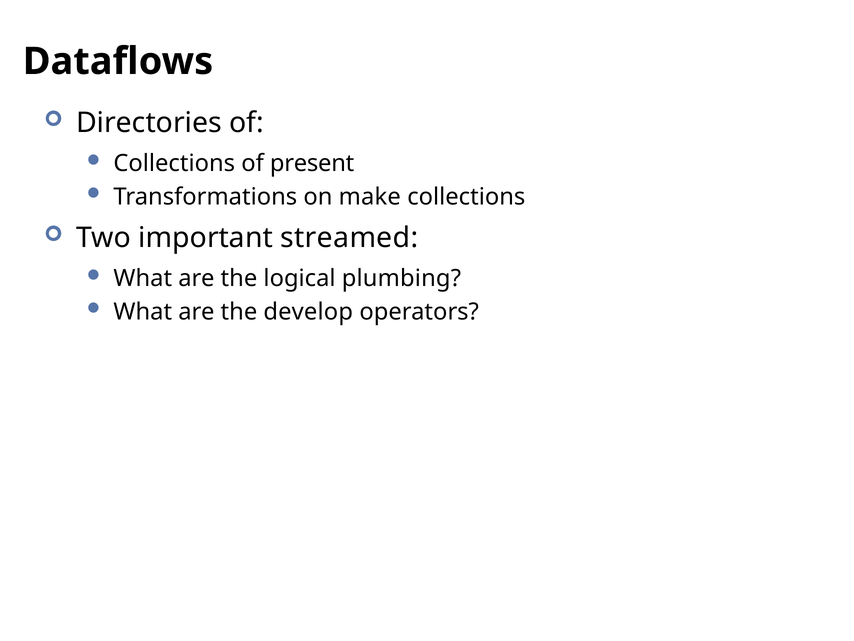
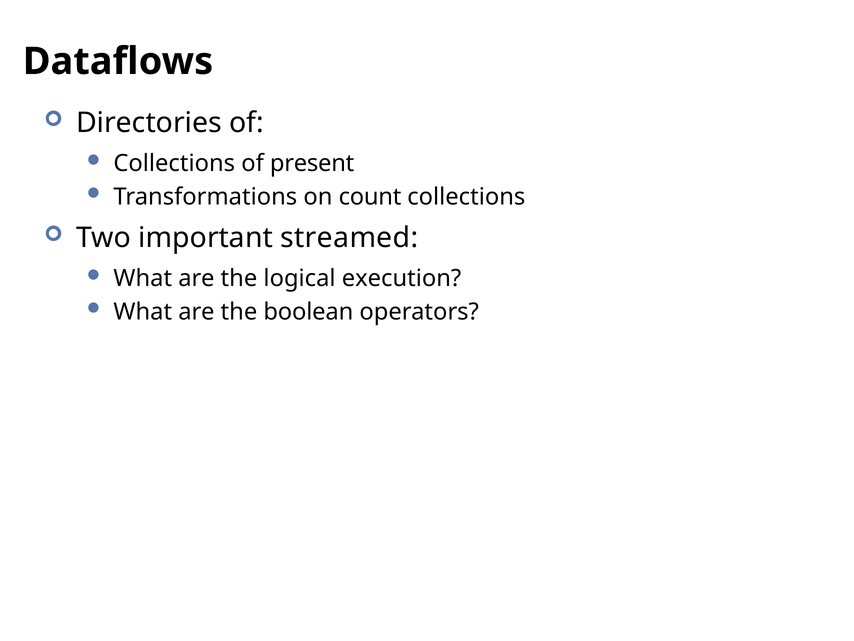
make: make -> count (370, 197)
plumbing: plumbing -> execution (402, 278)
develop: develop -> boolean (308, 312)
